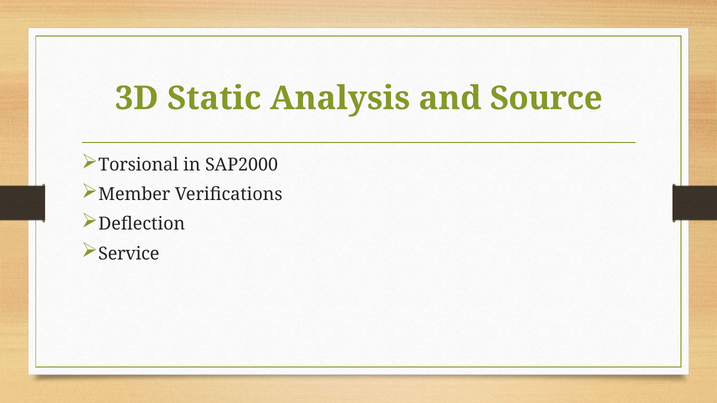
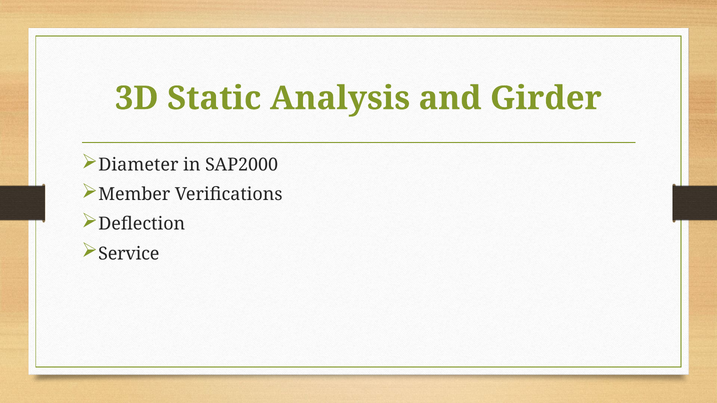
Source: Source -> Girder (546, 98)
Torsional: Torsional -> Diameter (138, 165)
